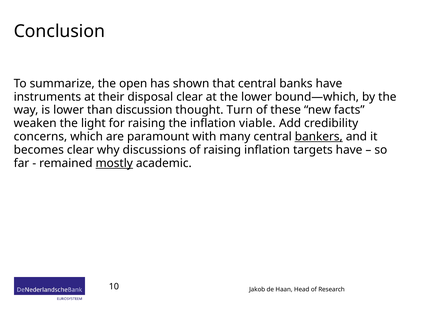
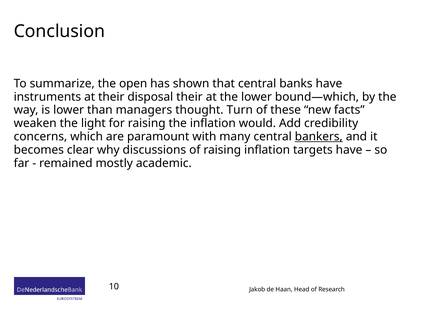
disposal clear: clear -> their (189, 97)
discussion: discussion -> managers (144, 110)
viable: viable -> would (257, 123)
mostly underline: present -> none (114, 163)
